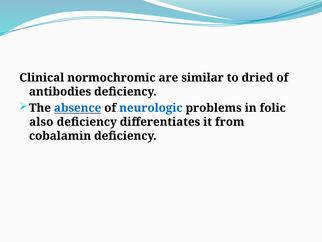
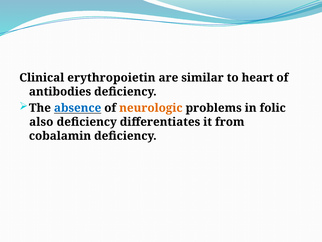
normochromic: normochromic -> erythropoietin (111, 78)
dried: dried -> heart (258, 78)
neurologic colour: blue -> orange (151, 108)
